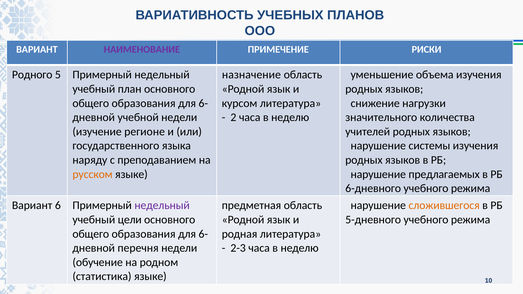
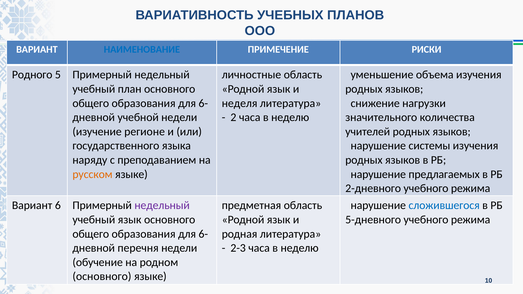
НАИМЕНОВАНИЕ colour: purple -> blue (142, 49)
назначение: назначение -> личностные (251, 75)
курсом: курсом -> неделя (240, 103)
6-дневного: 6-дневного -> 2-дневного (373, 189)
сложившегося colour: orange -> blue (444, 206)
учебный цели: цели -> язык (130, 220)
статистика: статистика -> основного (102, 277)
